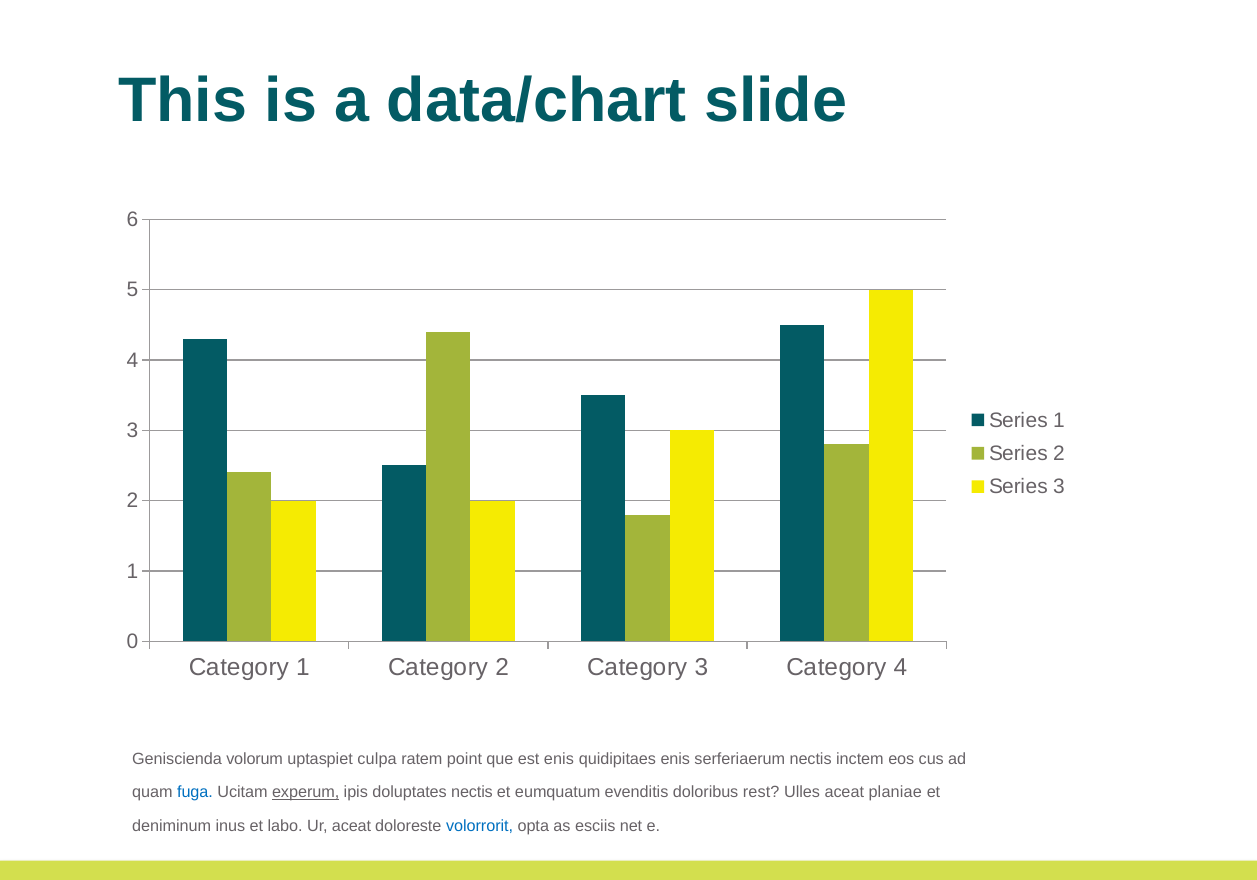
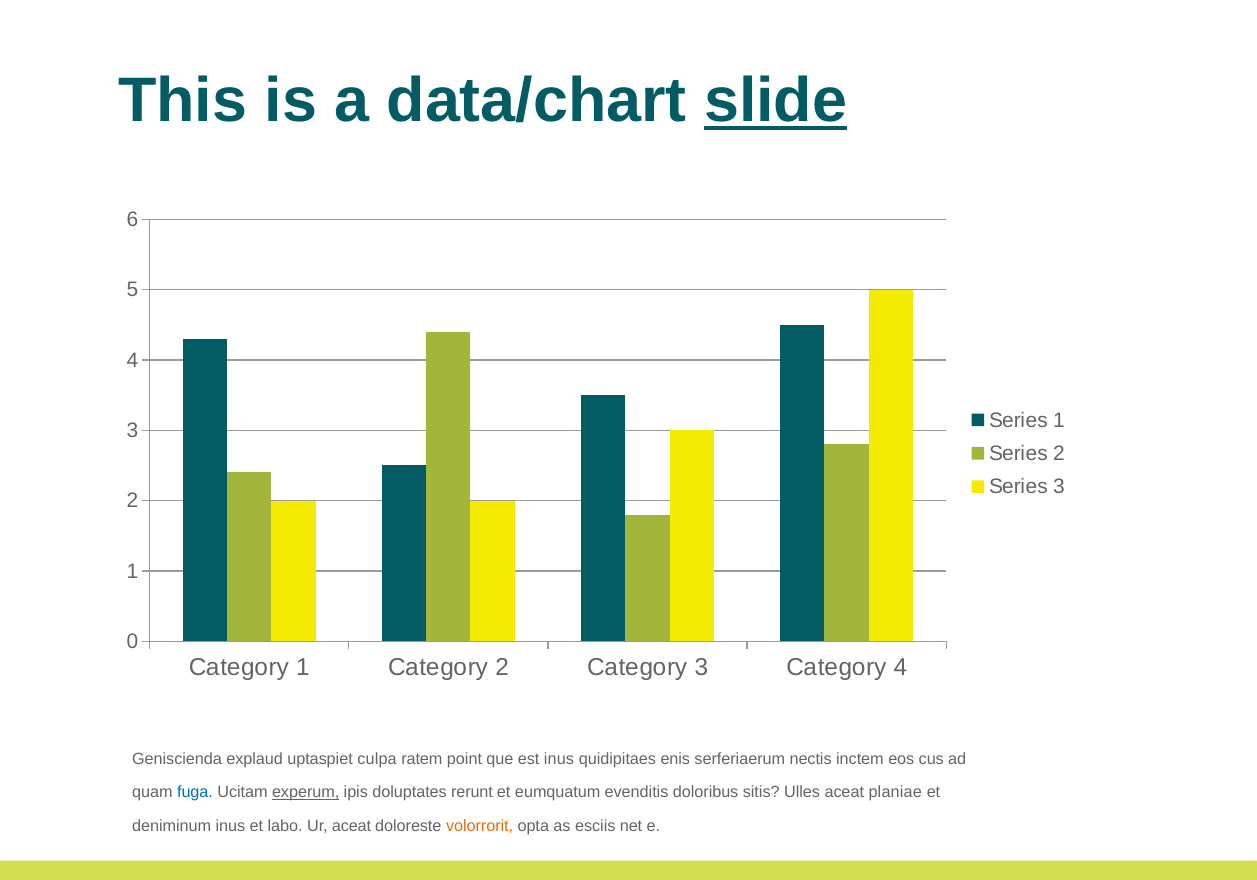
slide underline: none -> present (776, 101)
volorum: volorum -> explaud (255, 759)
est enis: enis -> inus (559, 759)
doluptates nectis: nectis -> rerunt (472, 792)
rest: rest -> sitis (761, 792)
volorrorit colour: blue -> orange (480, 826)
